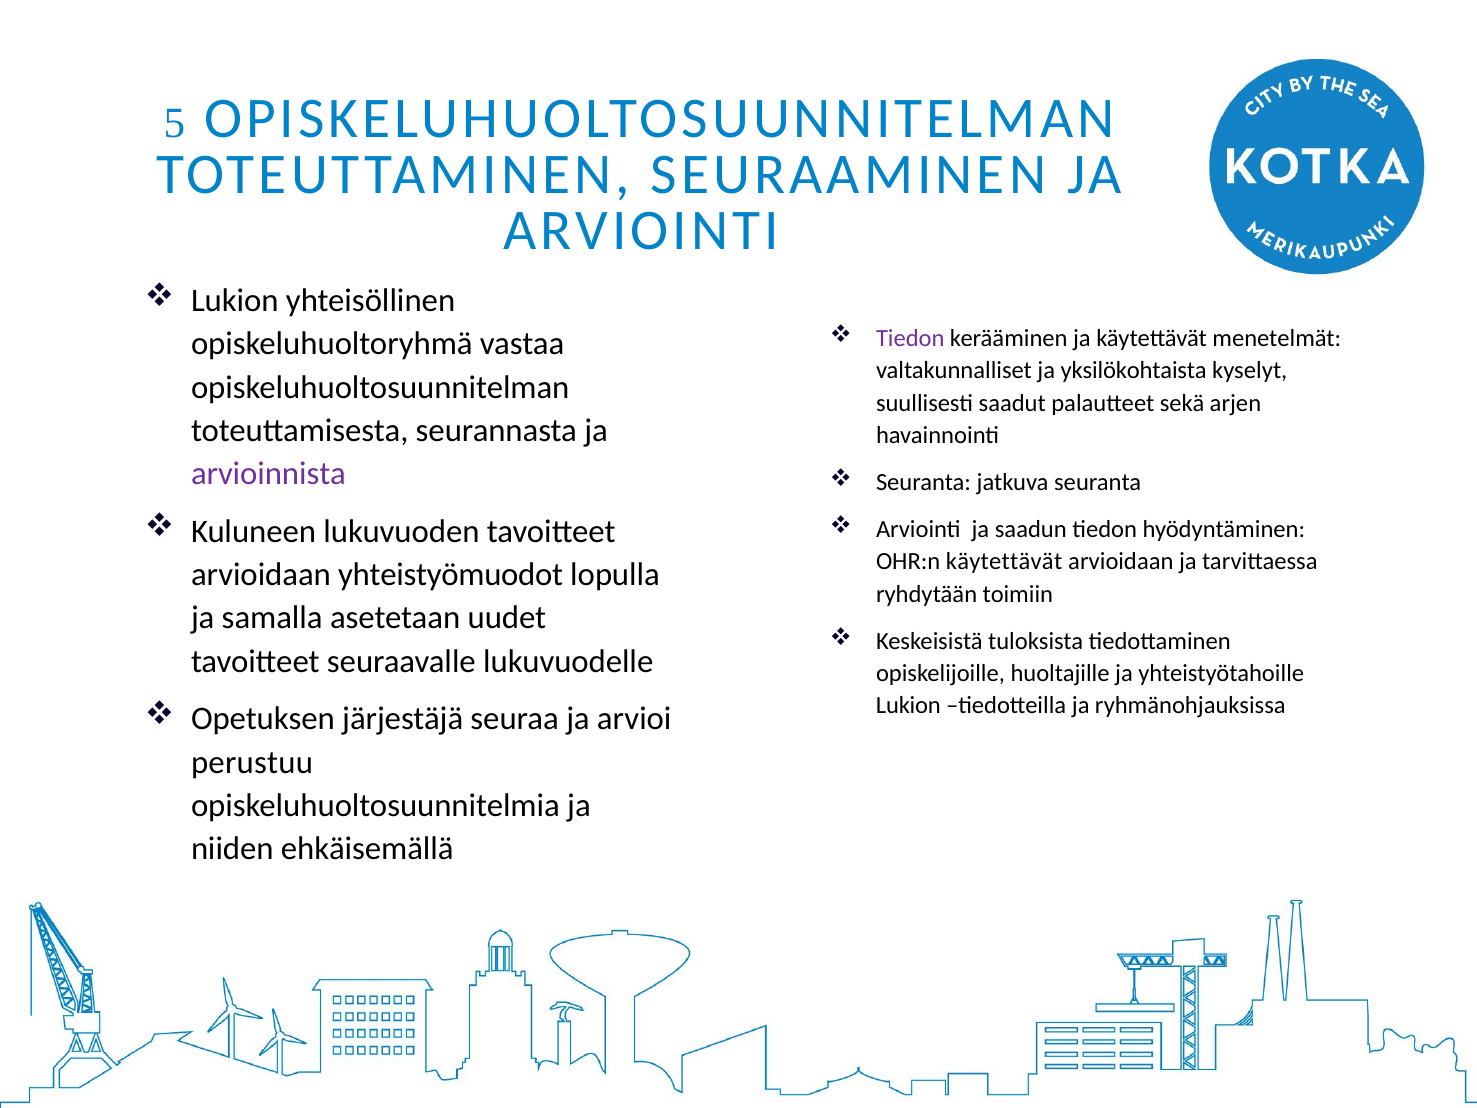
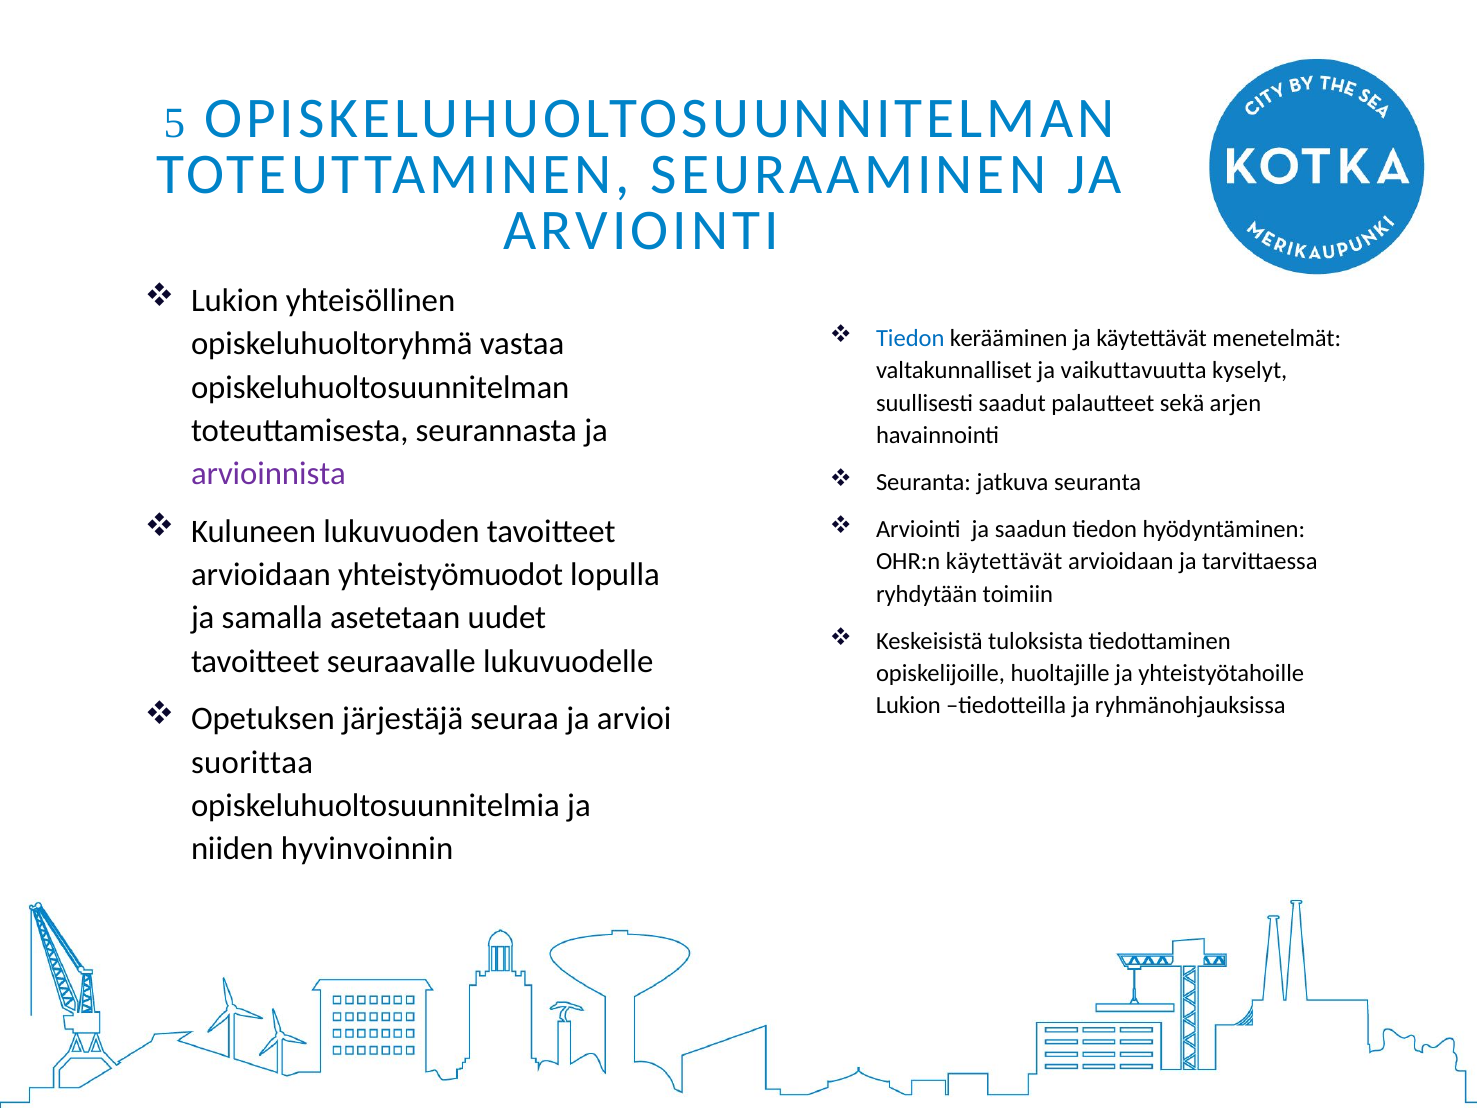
Tiedon colour: purple -> blue (910, 338)
yksilökohtaista: yksilökohtaista -> vaikuttavuutta (1134, 371)
perustuu: perustuu -> suorittaa (252, 762)
ehkäisemällä: ehkäisemällä -> hyvinvoinnin (367, 849)
